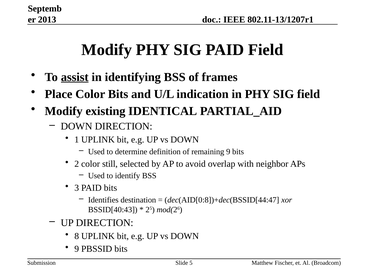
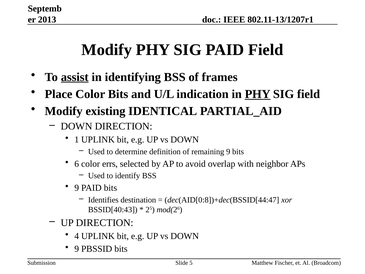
PHY underline: none -> present (258, 94)
2: 2 -> 6 (77, 164)
still: still -> errs (110, 164)
3: 3 -> 9 (77, 188)
8: 8 -> 4 (77, 236)
